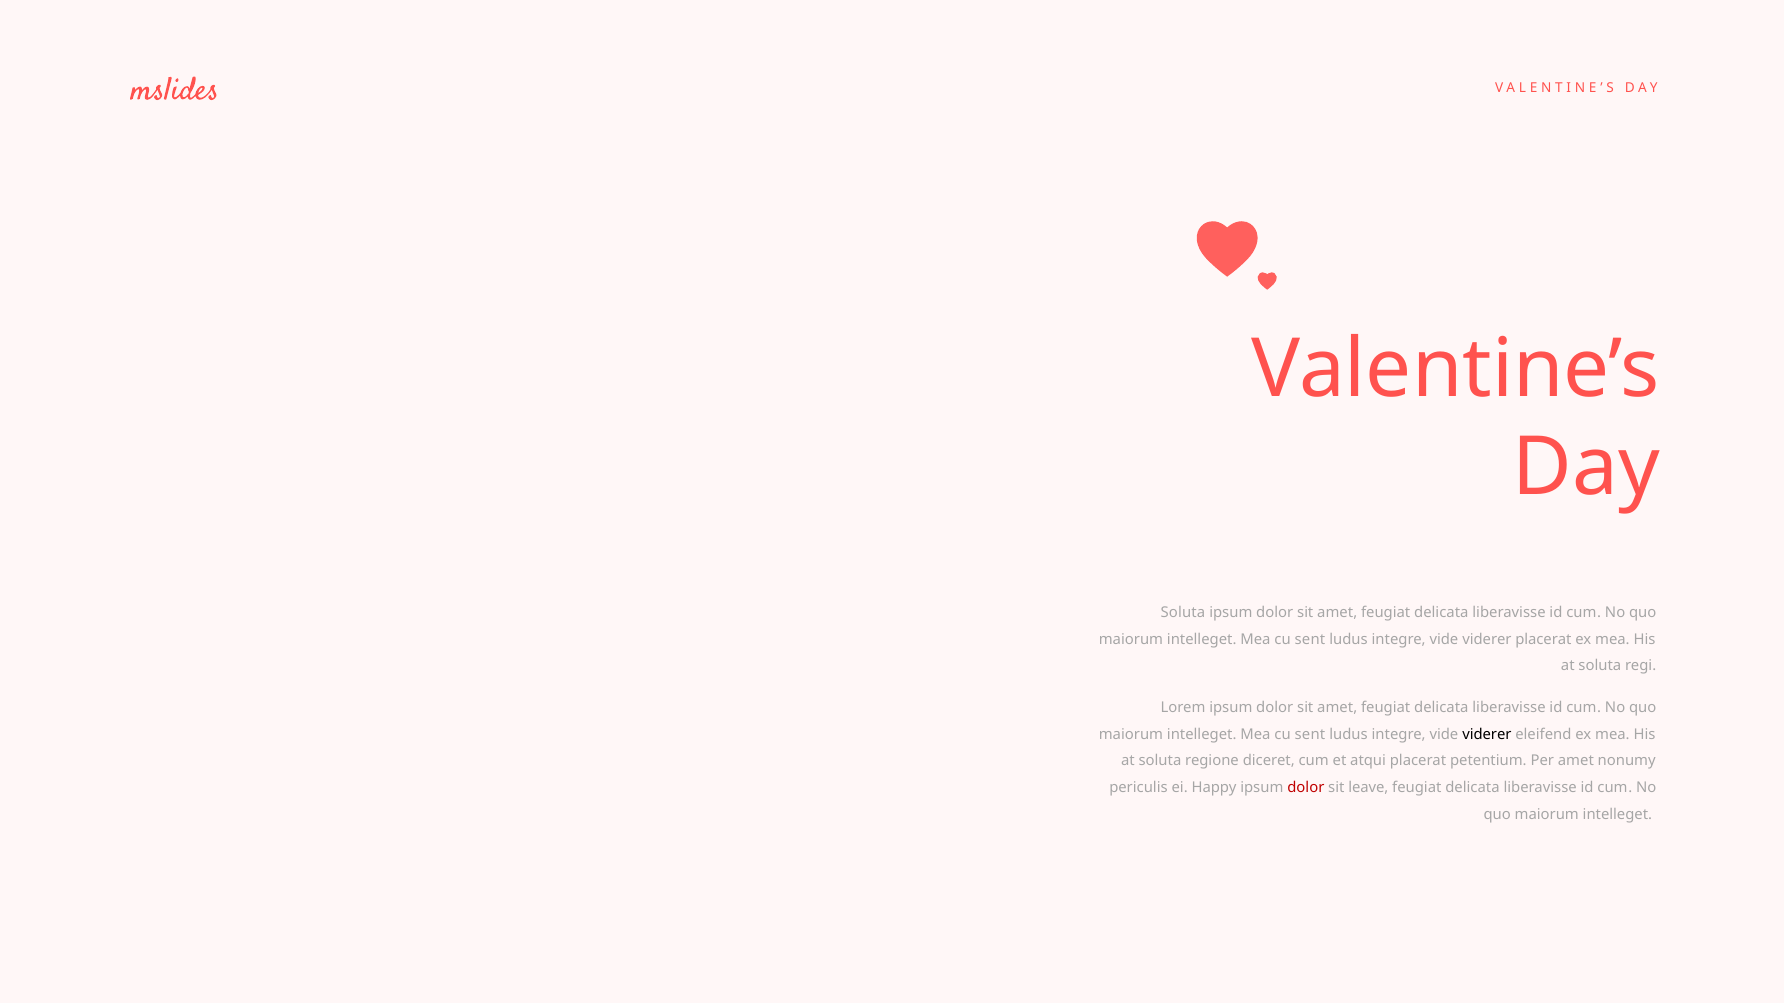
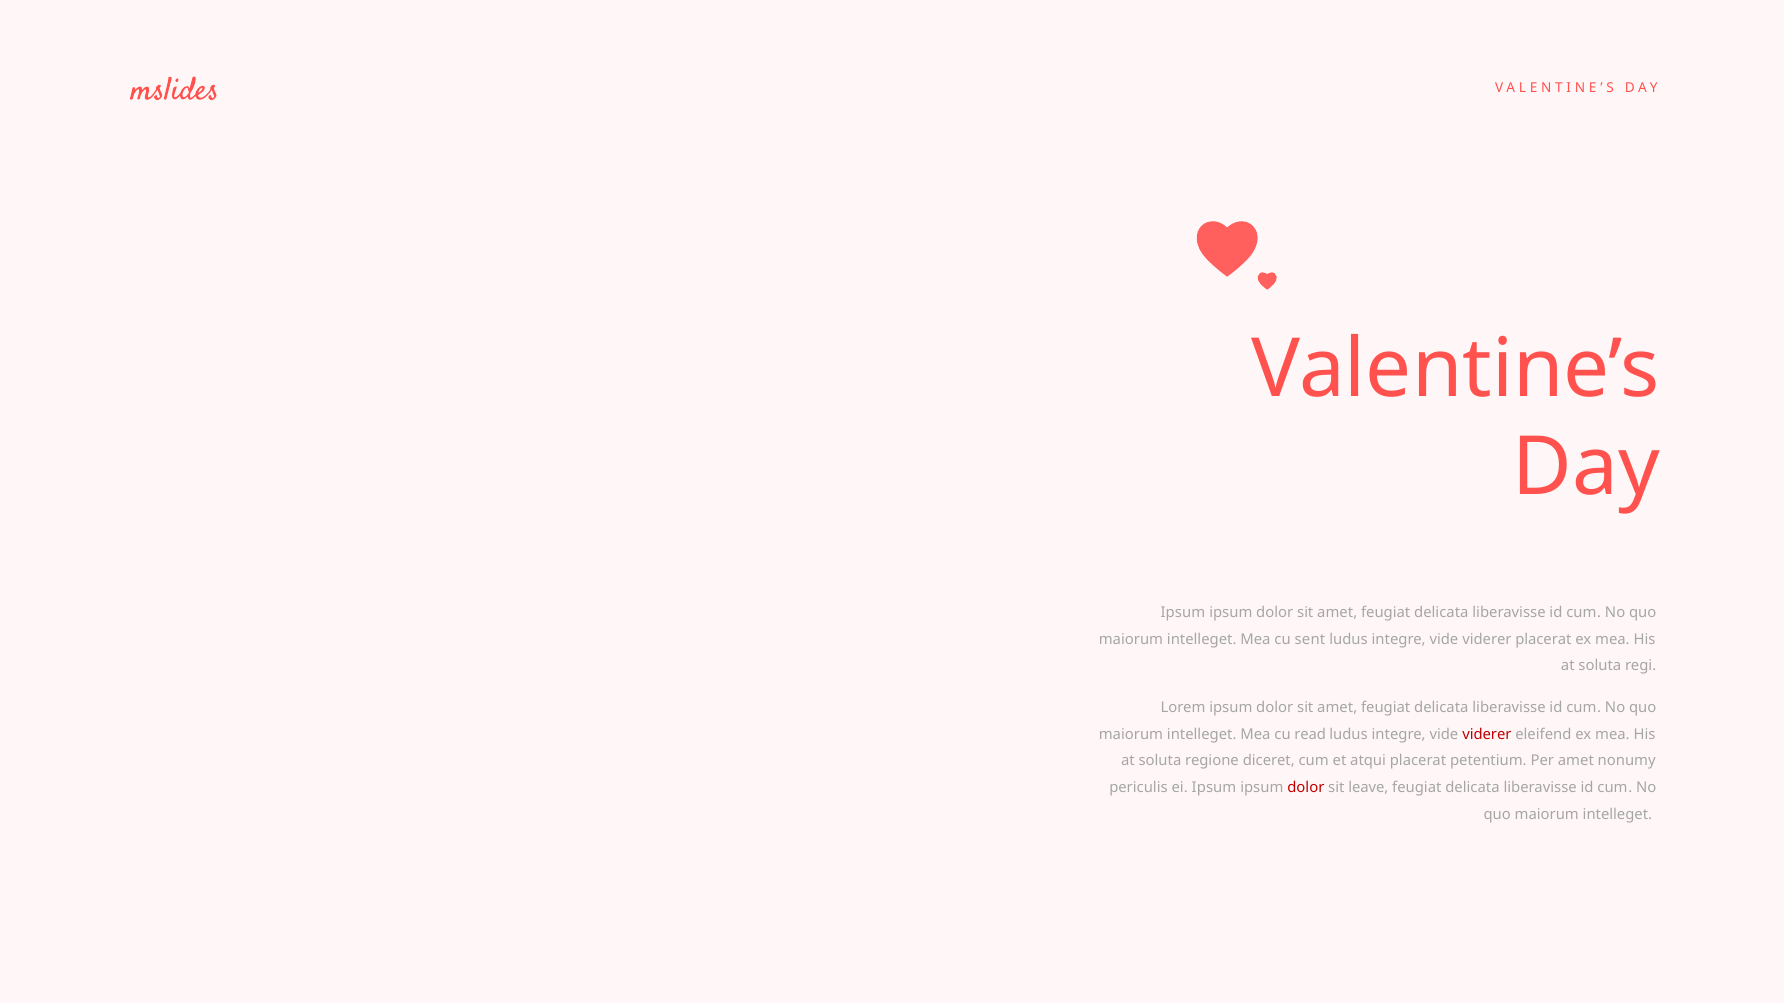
Soluta: Soluta -> Ipsum (1183, 613)
sent: sent -> read (1310, 735)
viderer colour: black -> red (1487, 735)
ei Happy: Happy -> Ipsum (1214, 788)
